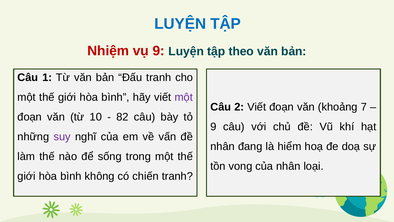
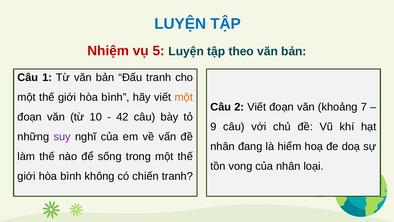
vụ 9: 9 -> 5 (159, 51)
một colour: purple -> orange (184, 97)
82: 82 -> 42 (122, 117)
